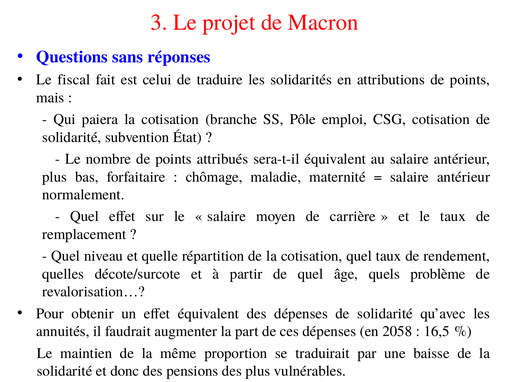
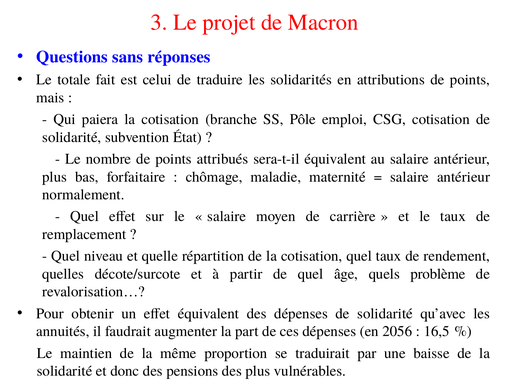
fiscal: fiscal -> totale (74, 80)
2058: 2058 -> 2056 (397, 331)
